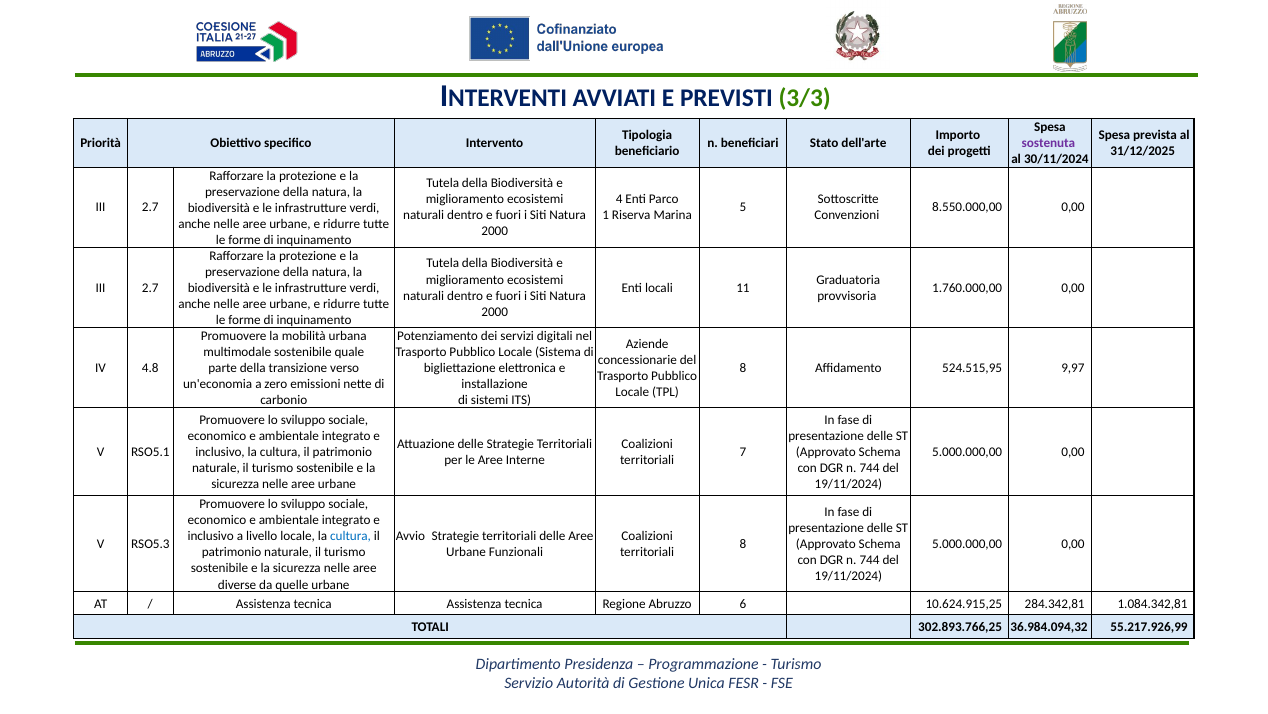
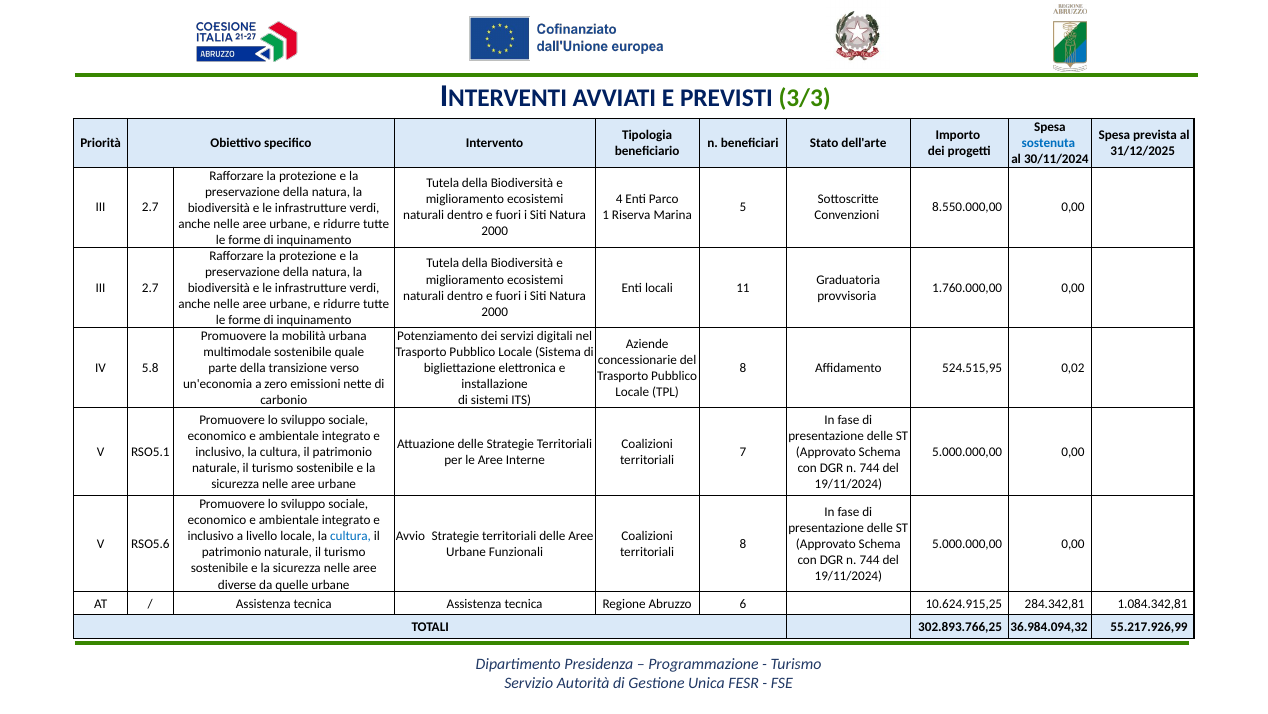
sostenuta colour: purple -> blue (1048, 143)
4.8: 4.8 -> 5.8 (150, 368)
9,97: 9,97 -> 0,02 (1073, 368)
RSO5.3: RSO5.3 -> RSO5.6 (150, 544)
